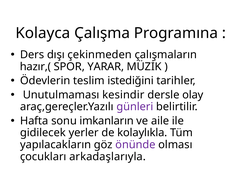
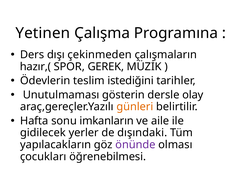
Kolayca: Kolayca -> Yetinen (43, 33)
YARAR: YARAR -> GEREK (106, 67)
kesindir: kesindir -> gösterin (123, 95)
günleri colour: purple -> orange (135, 107)
kolaylıkla: kolaylıkla -> dışındaki (142, 133)
arkadaşlarıyla: arkadaşlarıyla -> öğrenebilmesi (108, 157)
